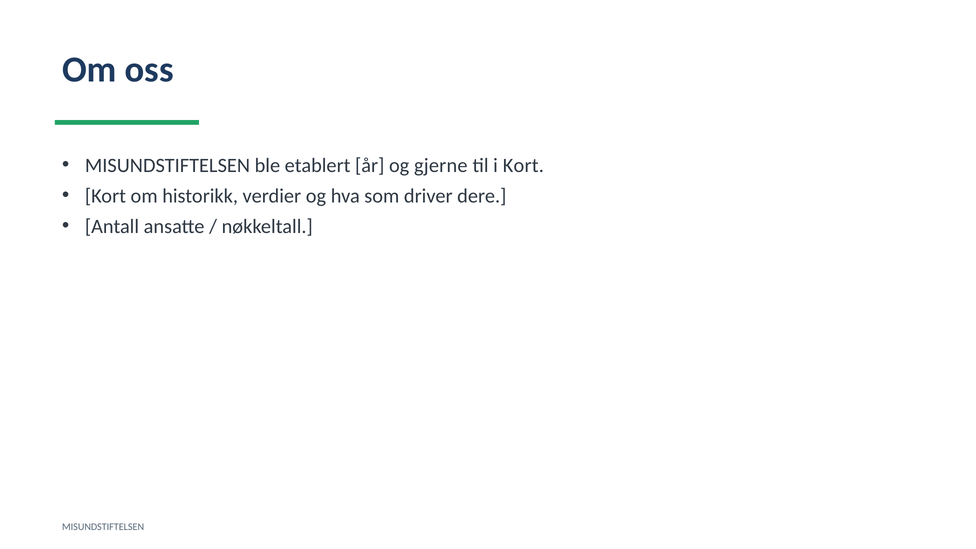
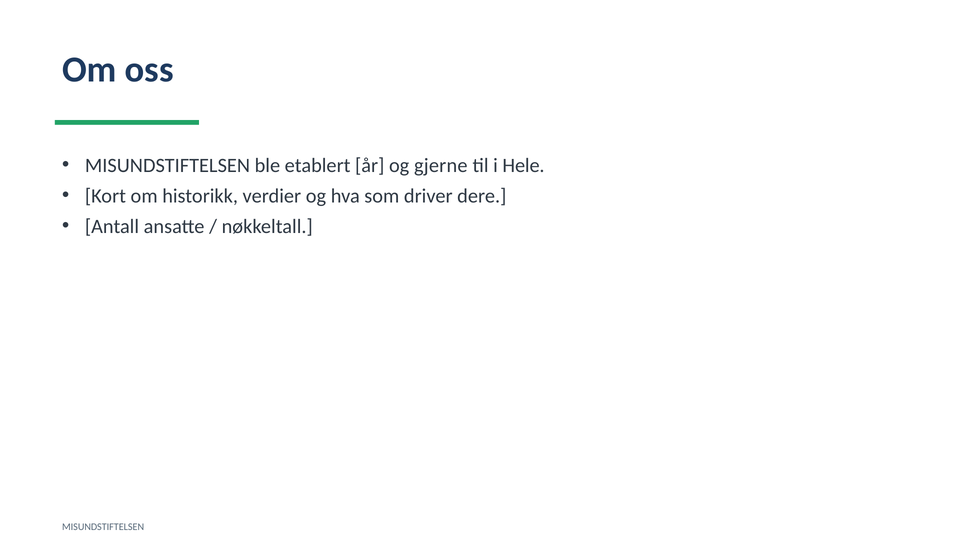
i Kort: Kort -> Hele (524, 165)
